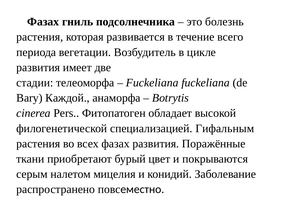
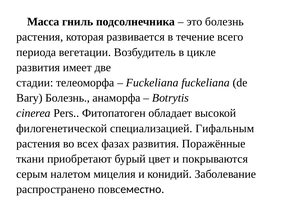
Фазах: Фазах -> Масса (43, 22)
Bary Каждой: Каждой -> Болезнь (68, 98)
